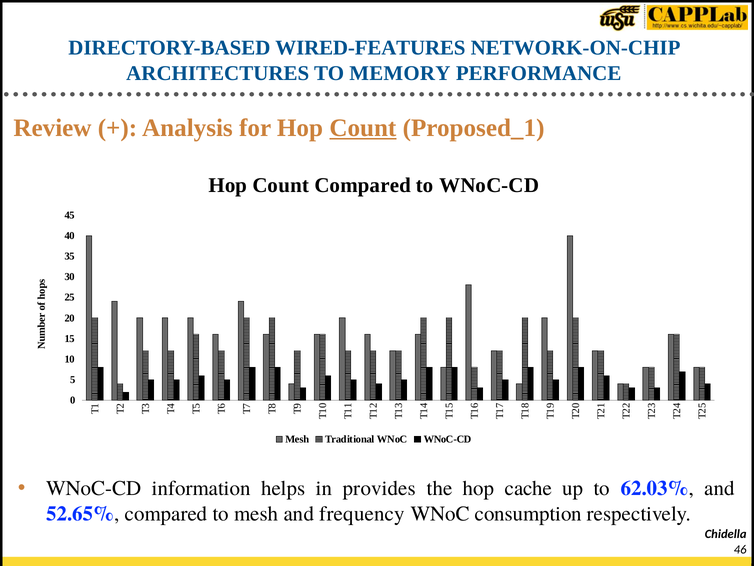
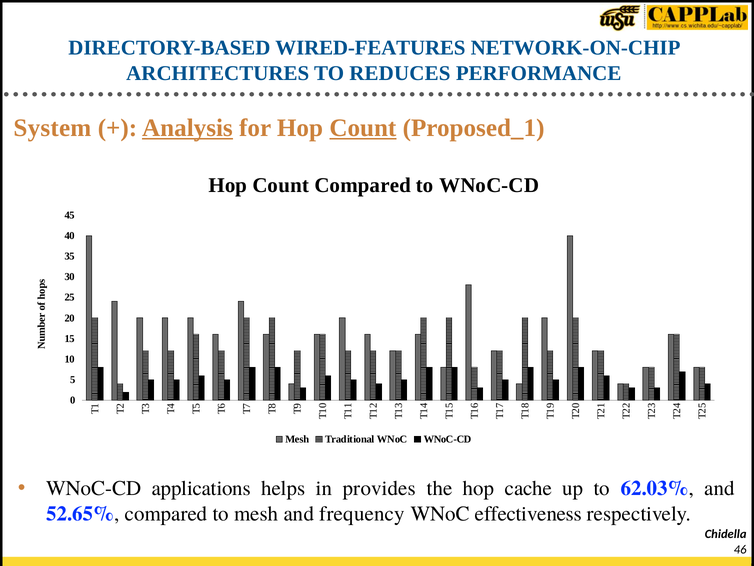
MEMORY: MEMORY -> REDUCES (400, 73)
Review: Review -> System (52, 128)
Analysis underline: none -> present (187, 128)
information: information -> applications (201, 488)
consumption: consumption -> effectiveness (528, 513)
